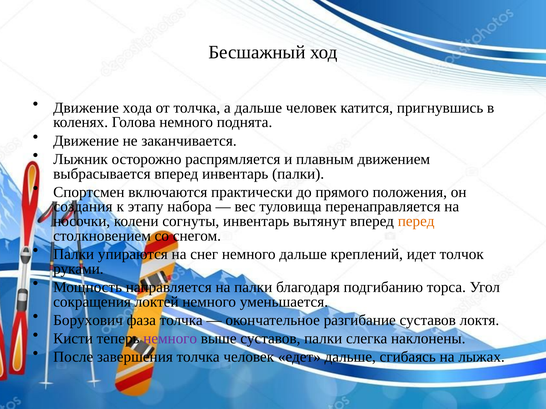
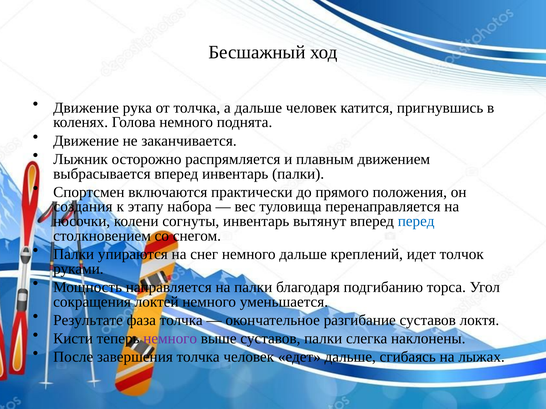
хода: хода -> рука (137, 108)
перед colour: orange -> blue (416, 221)
Борухович: Борухович -> Результате (88, 321)
